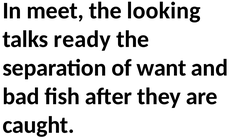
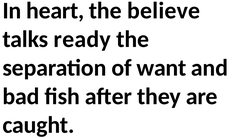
meet: meet -> heart (55, 11)
looking: looking -> believe (164, 11)
